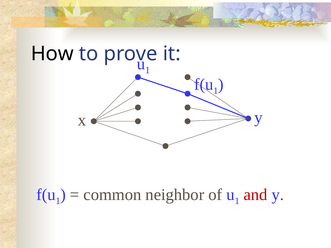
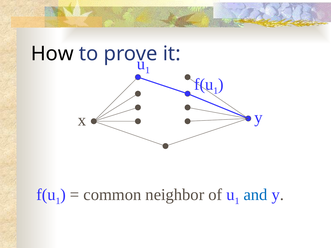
and colour: red -> blue (256, 195)
